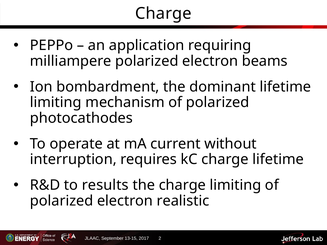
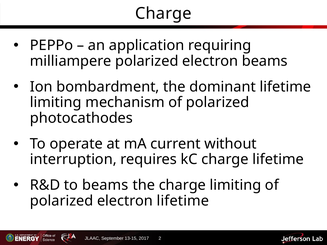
to results: results -> beams (105, 185)
electron realistic: realistic -> lifetime (183, 201)
